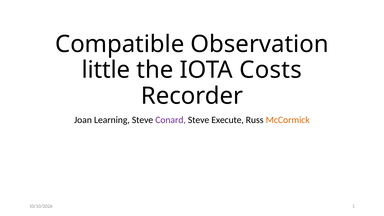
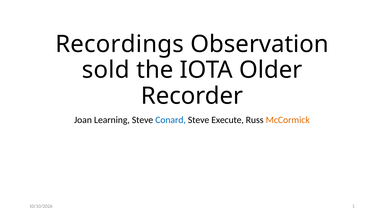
Compatible: Compatible -> Recordings (120, 44)
little: little -> sold (106, 70)
Costs: Costs -> Older (271, 70)
Conard colour: purple -> blue (171, 120)
